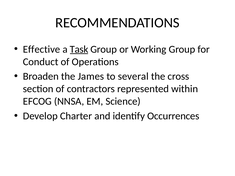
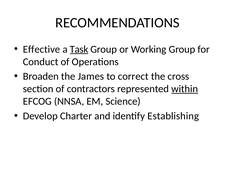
several: several -> correct (133, 76)
within underline: none -> present (185, 89)
Occurrences: Occurrences -> Establishing (173, 116)
